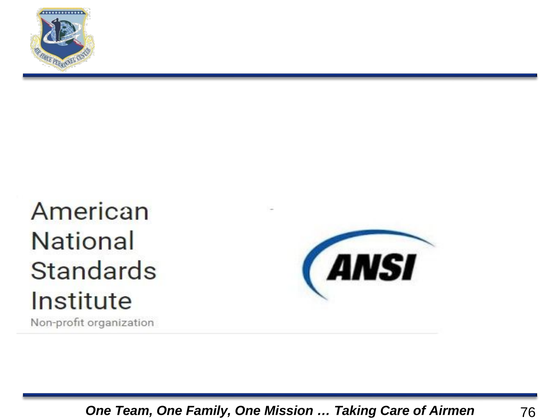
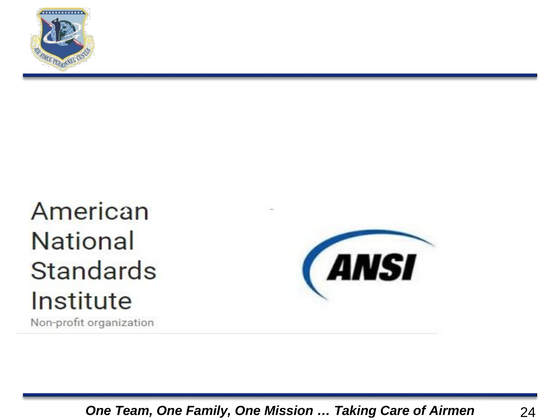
76: 76 -> 24 (528, 413)
